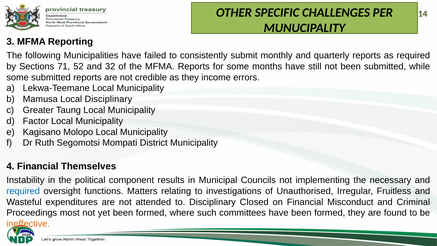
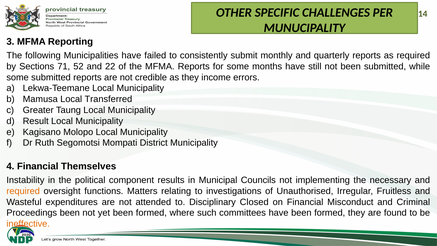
32: 32 -> 22 (110, 66)
Local Disciplinary: Disciplinary -> Transferred (108, 99)
Factor: Factor -> Result (36, 121)
required colour: blue -> orange (23, 191)
Proceedings most: most -> been (70, 213)
